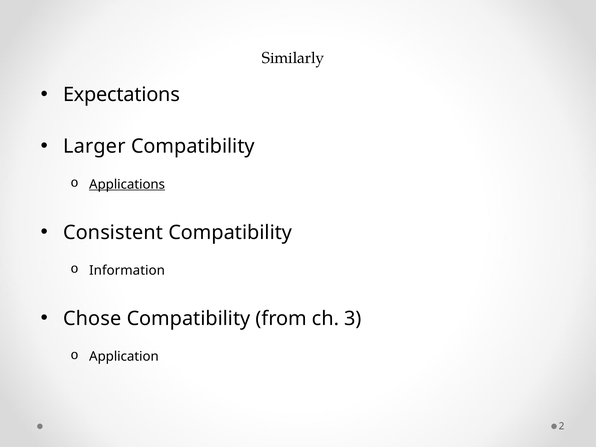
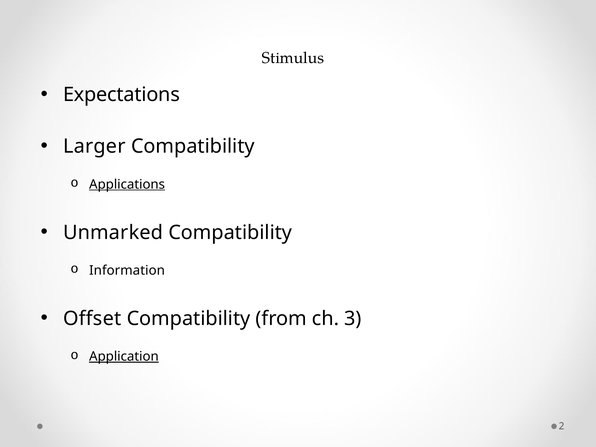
Similarly: Similarly -> Stimulus (293, 58)
Consistent: Consistent -> Unmarked (113, 232)
Chose: Chose -> Offset (92, 319)
Application underline: none -> present (124, 356)
